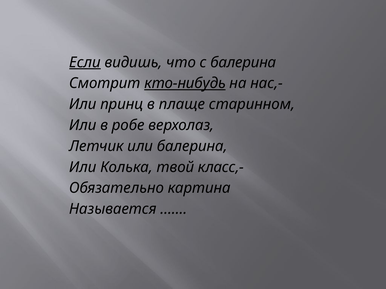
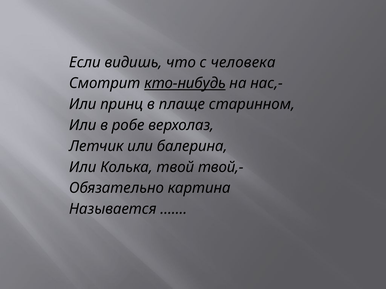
Если underline: present -> none (85, 62)
с балерина: балерина -> человека (243, 62)
класс,-: класс,- -> твой,- (221, 167)
